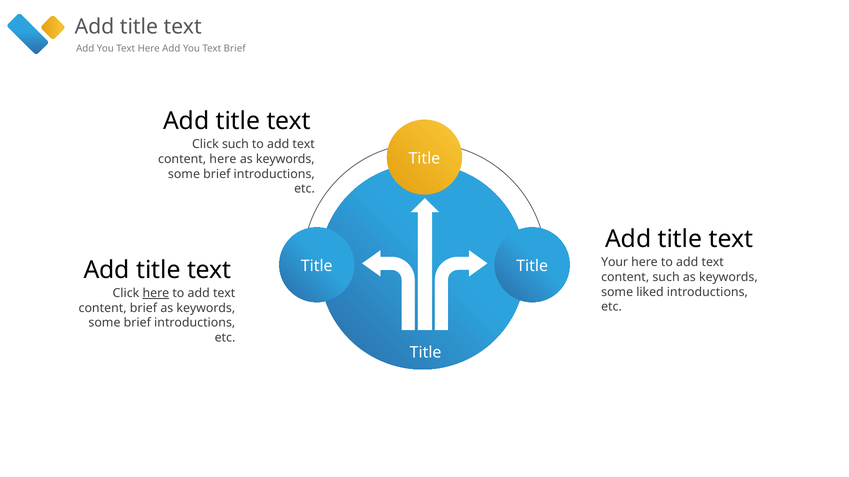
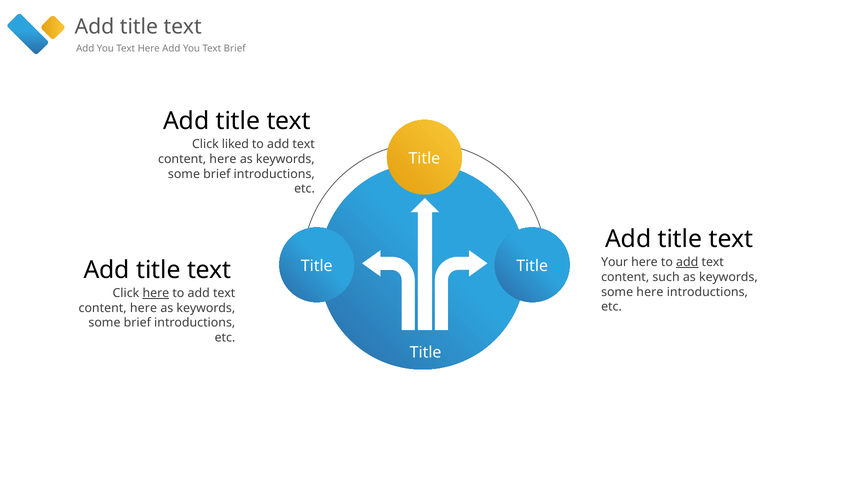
Click such: such -> liked (235, 144)
add underline: none -> present (687, 263)
some liked: liked -> here (650, 292)
brief: brief -> here (143, 308)
